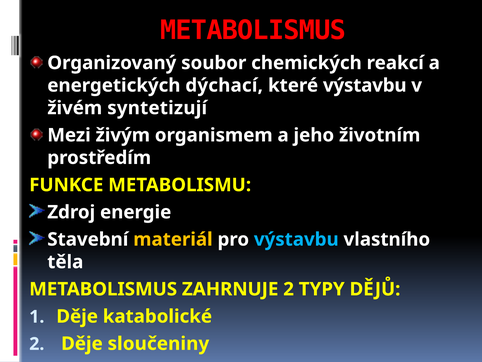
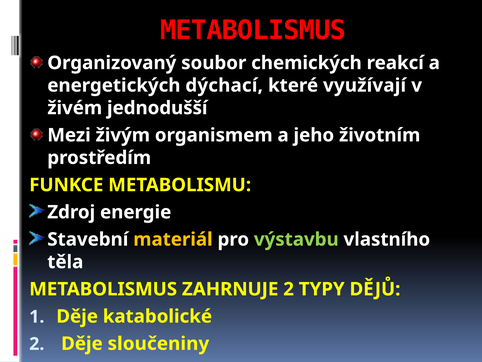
které výstavbu: výstavbu -> využívají (365, 85)
syntetizují: syntetizují -> jednodušší (157, 108)
výstavbu colour: light blue -> light green (296, 239)
